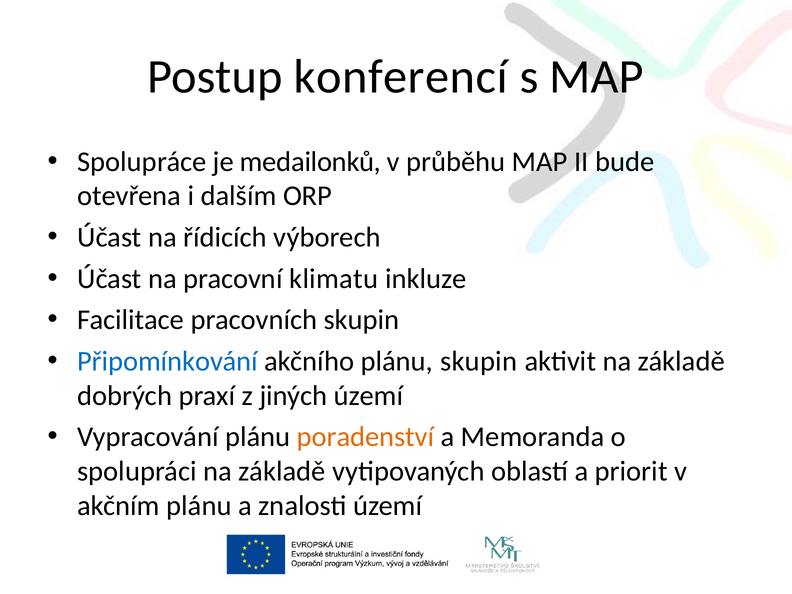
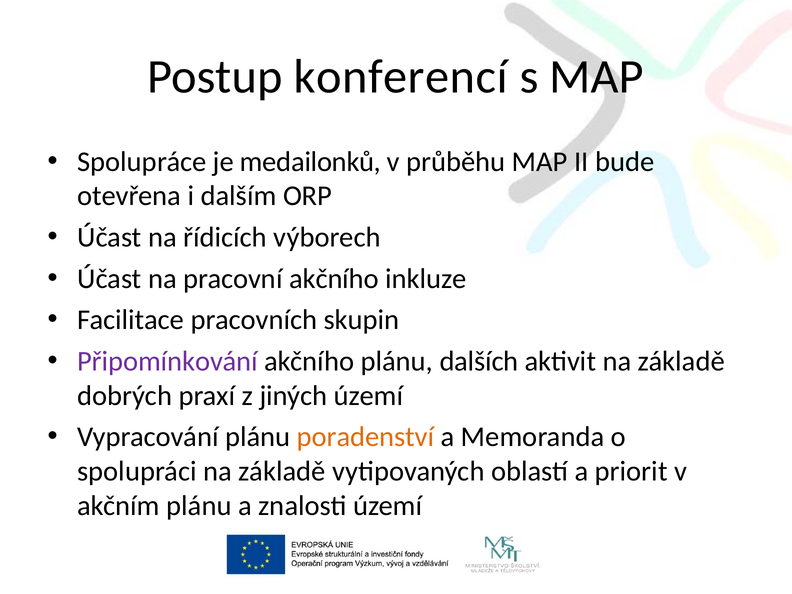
pracovní klimatu: klimatu -> akčního (334, 279)
Připomínkování colour: blue -> purple (168, 361)
plánu skupin: skupin -> dalších (479, 361)
